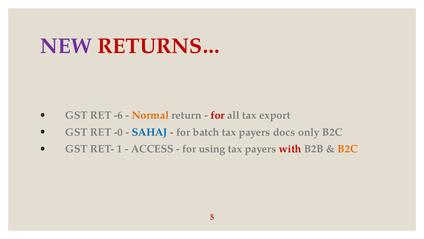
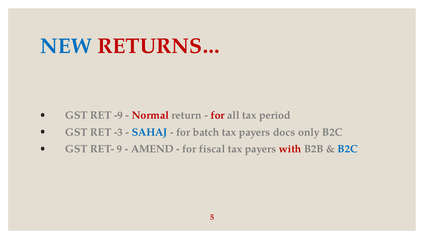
NEW colour: purple -> blue (66, 46)
-6: -6 -> -9 (119, 115)
Normal colour: orange -> red (150, 115)
export: export -> period (275, 115)
-0: -0 -> -3 (119, 132)
1: 1 -> 9 (120, 149)
ACCESS: ACCESS -> AMEND (152, 149)
using: using -> fiscal (212, 149)
B2C colour: orange -> blue (348, 149)
